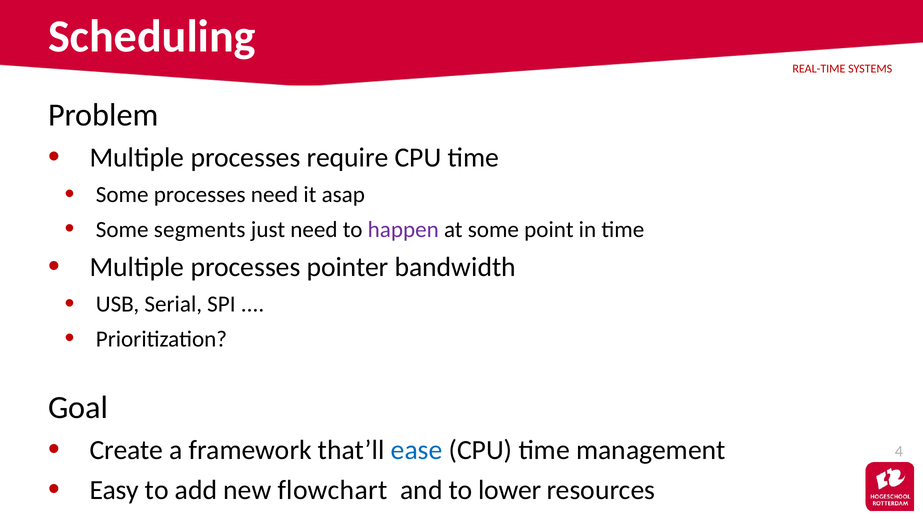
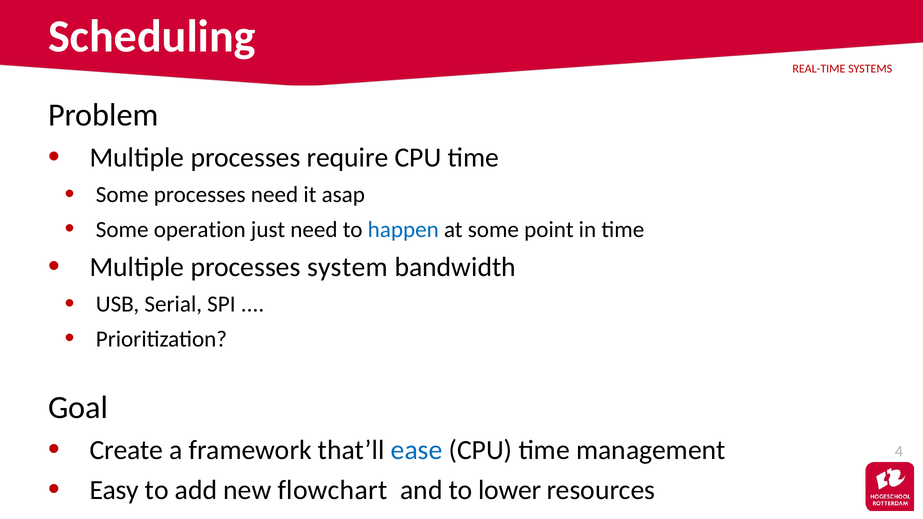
segments: segments -> operation (200, 230)
happen colour: purple -> blue (403, 230)
pointer: pointer -> system (347, 267)
